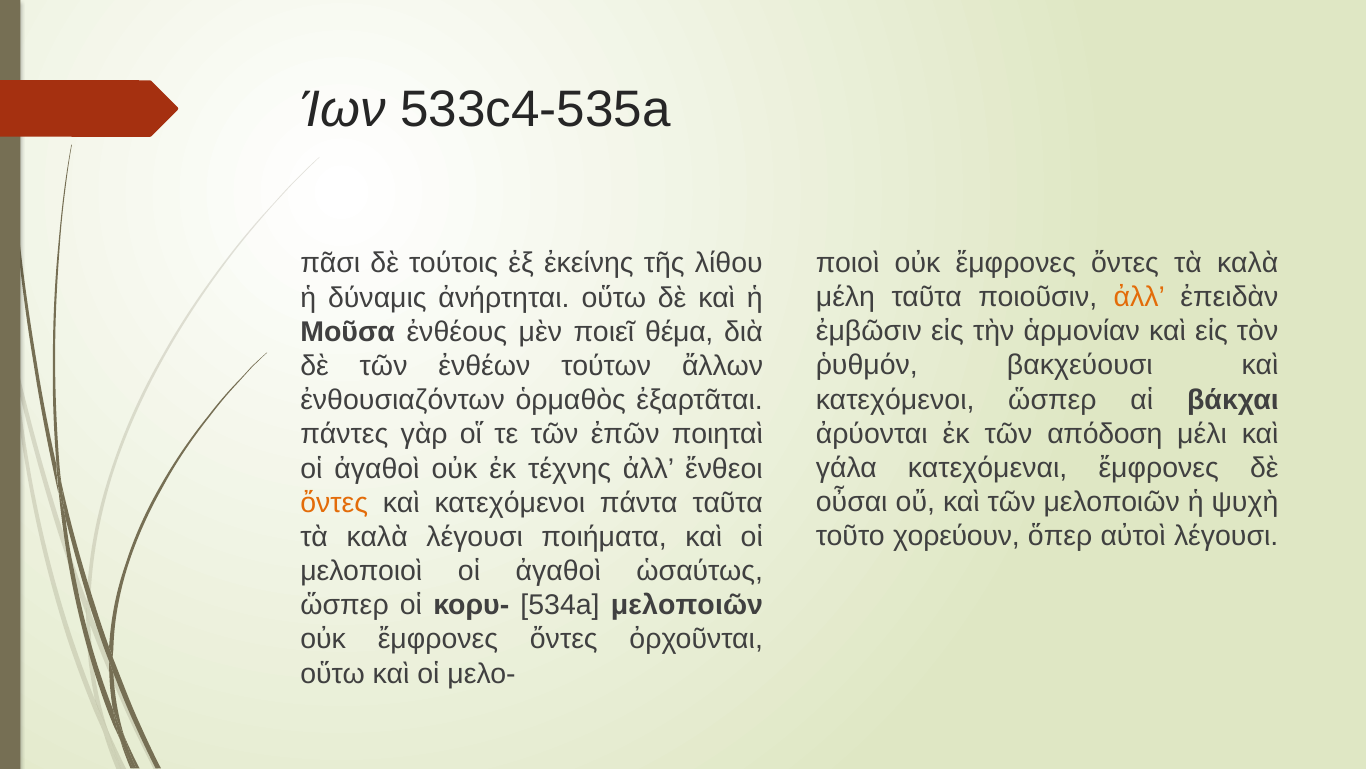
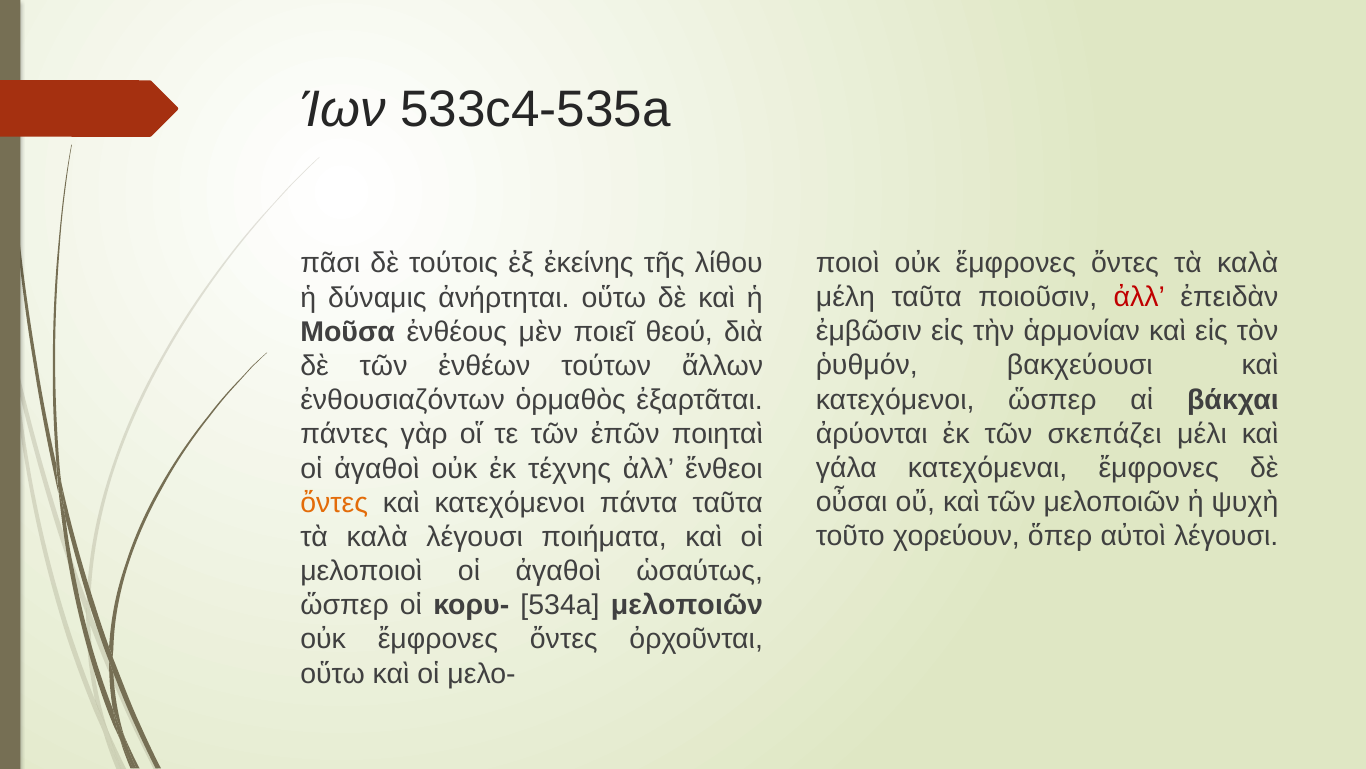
ἀλλ colour: orange -> red (1139, 297)
θέμα: θέμα -> θεού (679, 332)
απόδοση: απόδοση -> σκεπάζει (1105, 433)
